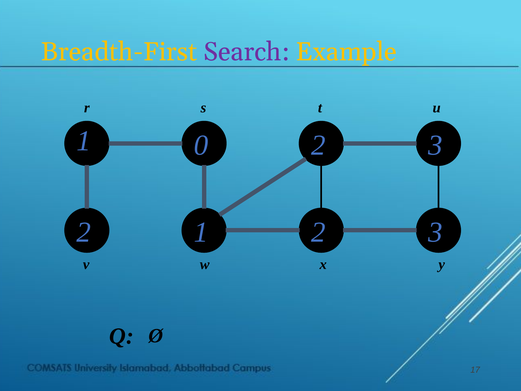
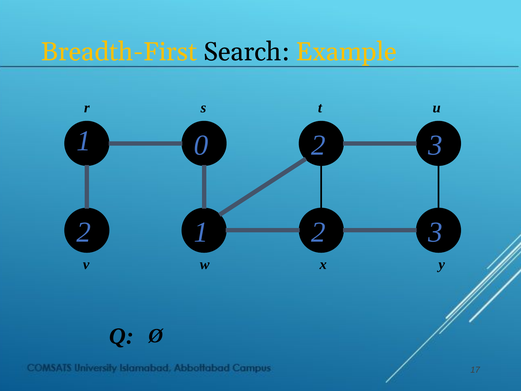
Search colour: purple -> black (246, 52)
